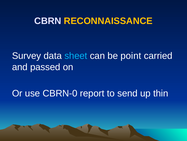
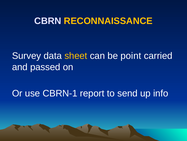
sheet colour: light blue -> yellow (76, 56)
CBRN-0: CBRN-0 -> CBRN-1 (60, 93)
thin: thin -> info (161, 93)
